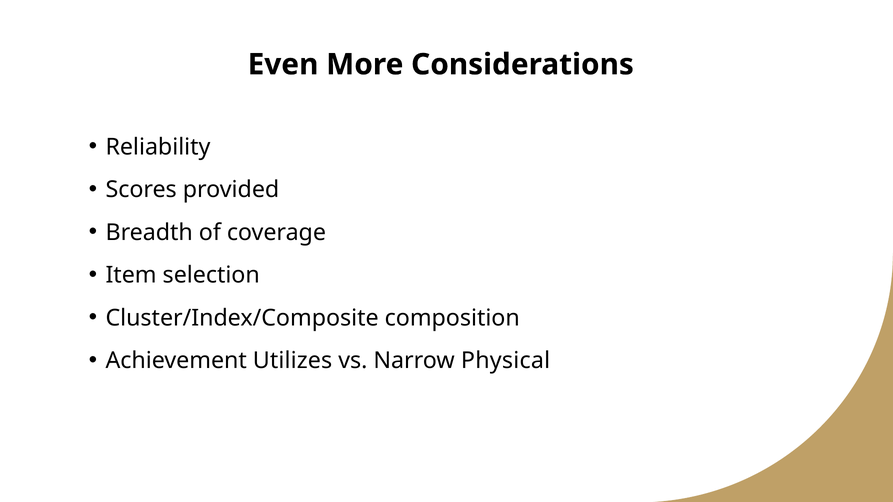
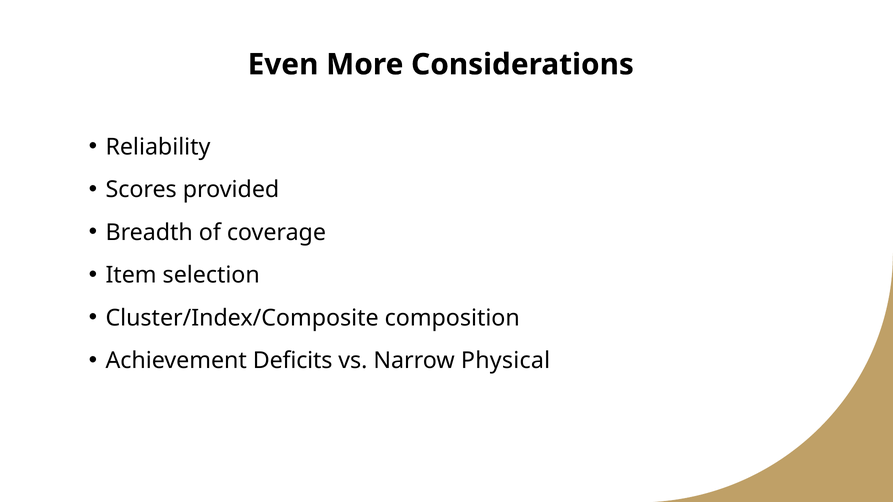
Utilizes: Utilizes -> Deficits (293, 361)
